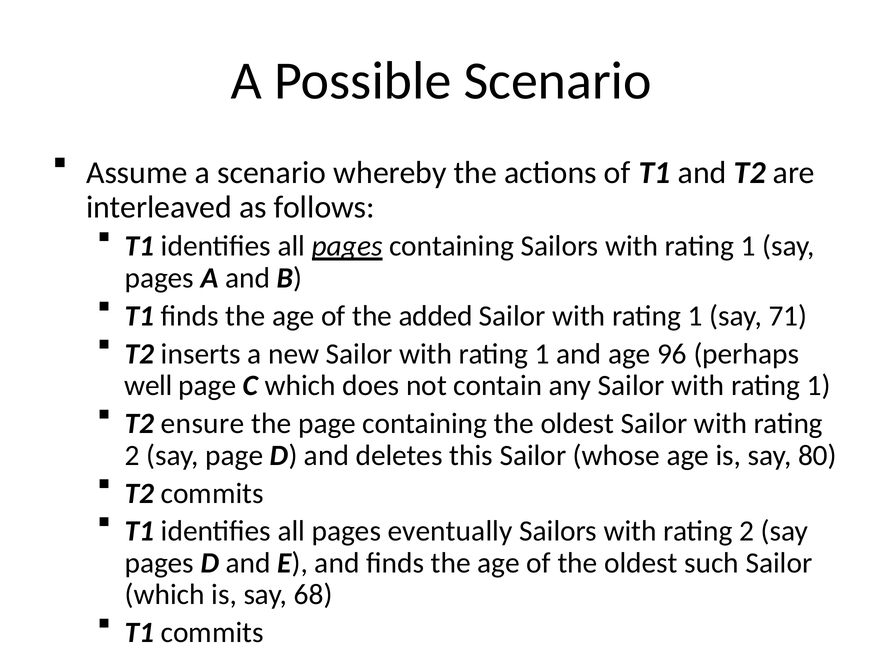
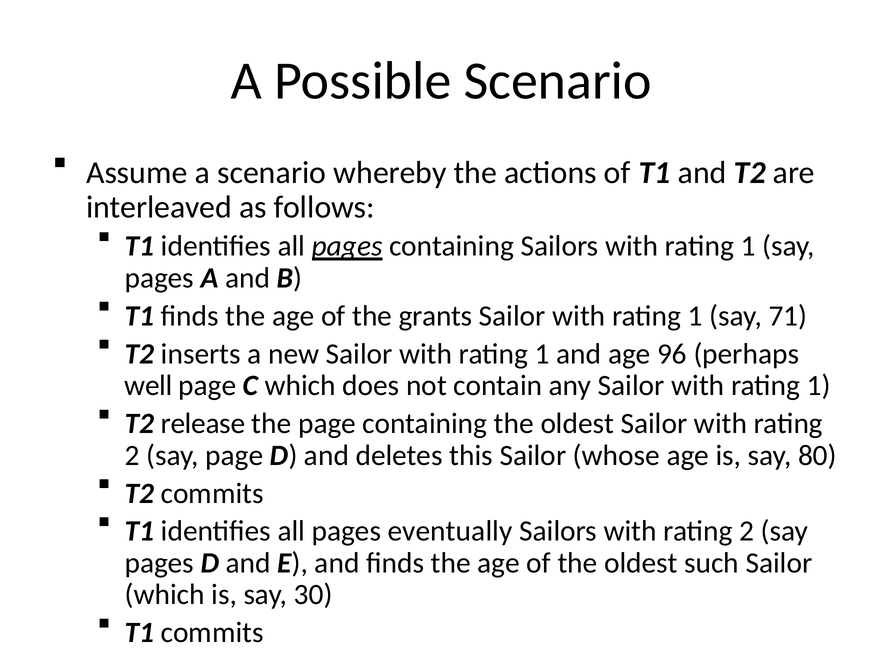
added: added -> grants (436, 316)
ensure: ensure -> release (203, 424)
68: 68 -> 30 (313, 595)
